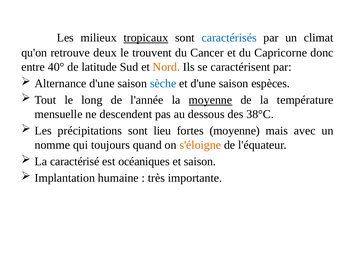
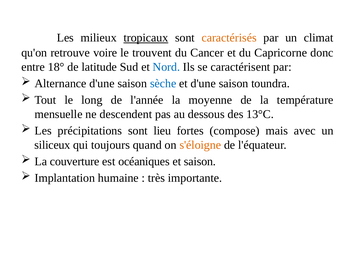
caractérisés colour: blue -> orange (229, 38)
deux: deux -> voire (105, 53)
40°: 40° -> 18° (56, 67)
Nord colour: orange -> blue (166, 67)
espèces: espèces -> toundra (271, 84)
moyenne underline: present -> none (210, 100)
38°C: 38°C -> 13°C (260, 114)
fortes moyenne: moyenne -> compose (235, 131)
nomme: nomme -> siliceux (52, 145)
caractérisé: caractérisé -> couverture (75, 162)
